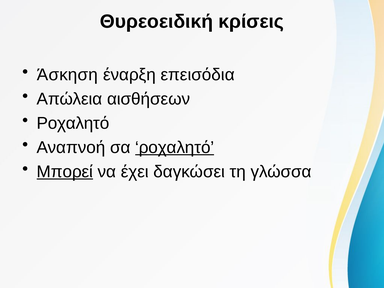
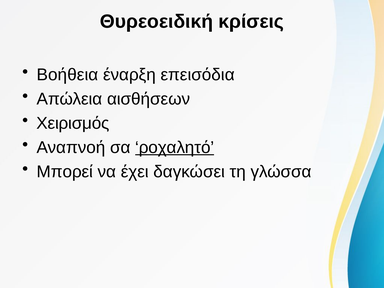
Άσκηση: Άσκηση -> Βοήθεια (67, 75)
Ροχαλητό: Ροχαλητό -> Χειρισμός (73, 123)
Μπορεί underline: present -> none (65, 172)
